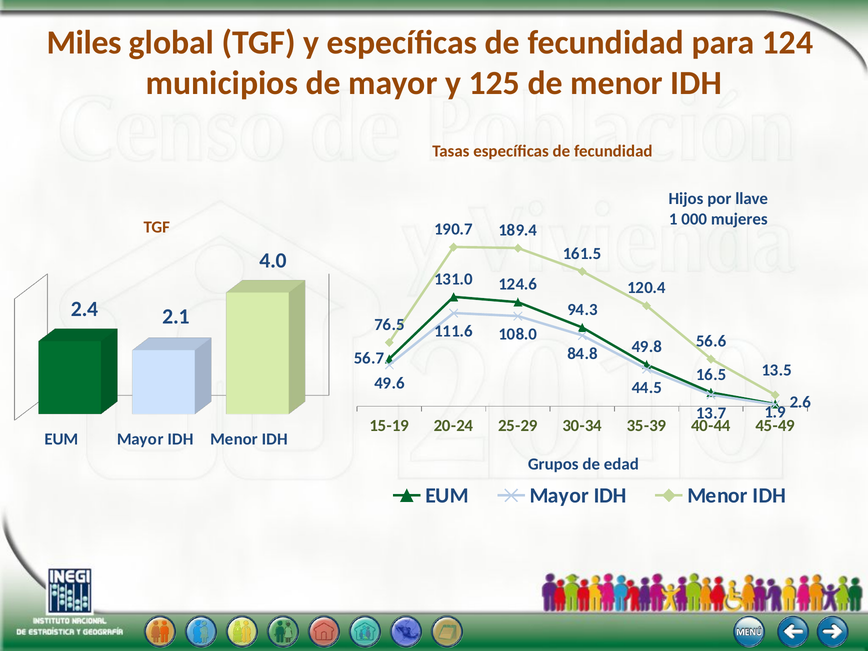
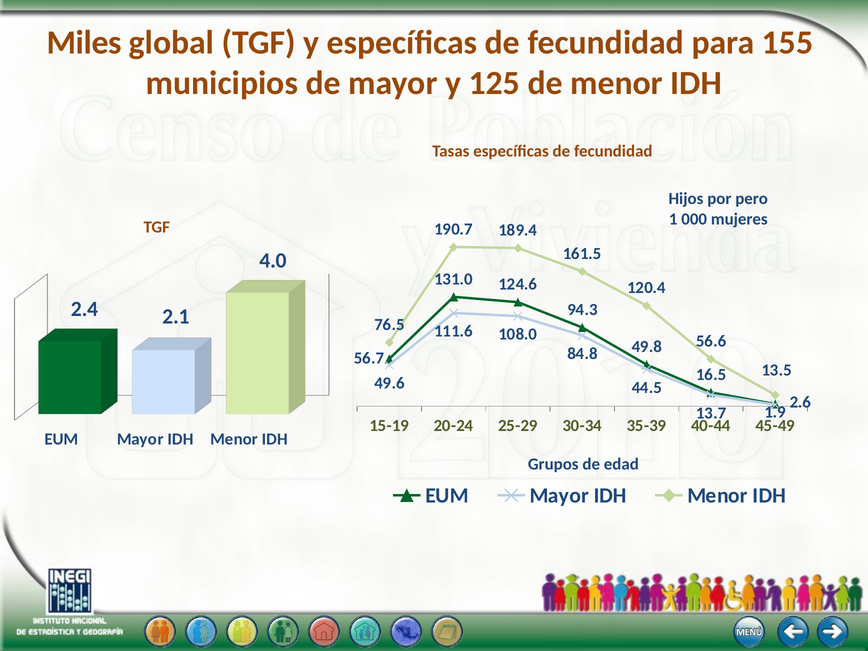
124: 124 -> 155 (787, 43)
llave: llave -> pero (752, 199)
